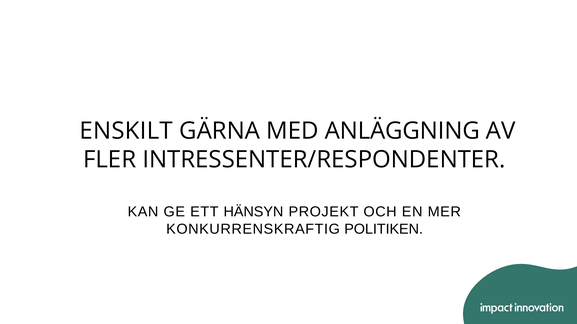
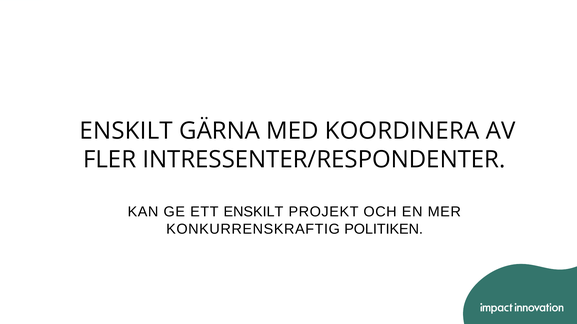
ANLÄGGNING: ANLÄGGNING -> KOORDINERA (402, 131)
ETT HÄNSYN: HÄNSYN -> ENSKILT (253, 212)
